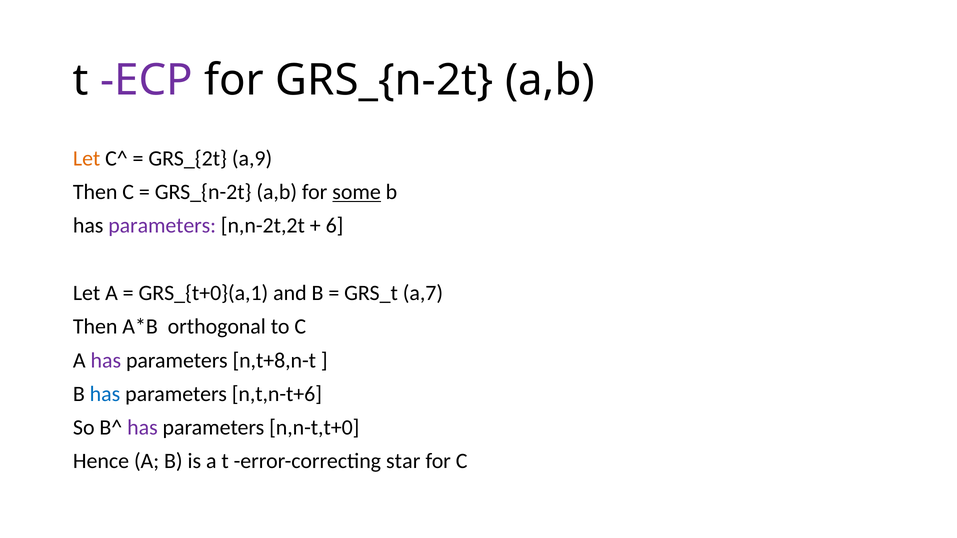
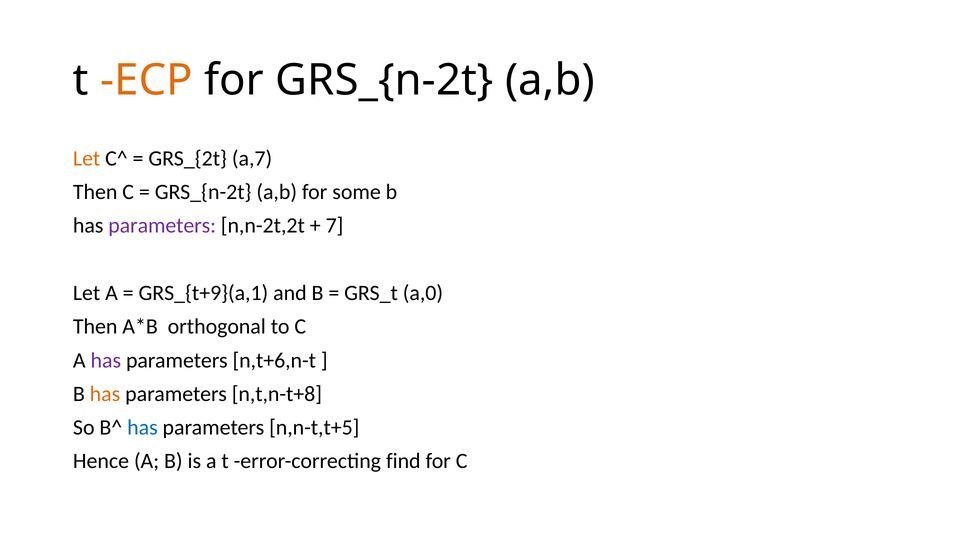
ECP colour: purple -> orange (147, 80)
a,9: a,9 -> a,7 (252, 159)
some underline: present -> none (357, 192)
6: 6 -> 7 (335, 226)
GRS_{t+0}(a,1: GRS_{t+0}(a,1 -> GRS_{t+9}(a,1 (203, 293)
a,7: a,7 -> a,0 (423, 293)
n,t+8,n-t: n,t+8,n-t -> n,t+6,n-t (274, 360)
has colour: blue -> orange (105, 394)
n,t,n-t+6: n,t,n-t+6 -> n,t,n-t+8 (277, 394)
has colour: purple -> blue (142, 428)
n,n-t,t+0: n,n-t,t+0 -> n,n-t,t+5 (314, 428)
star: star -> find (403, 461)
